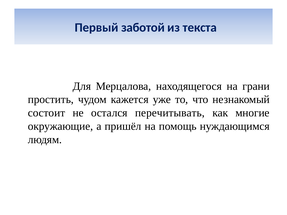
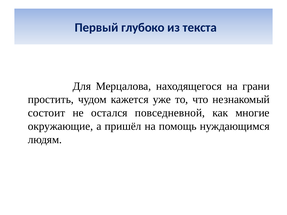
заботой: заботой -> глубоко (143, 27)
перечитывать: перечитывать -> повседневной (170, 113)
